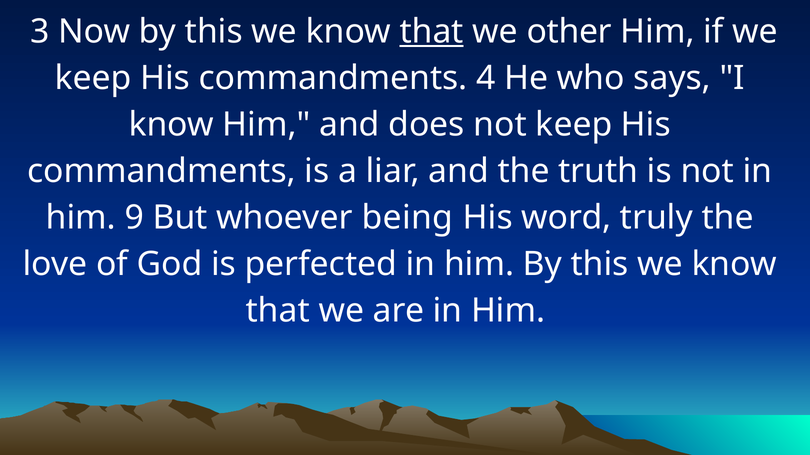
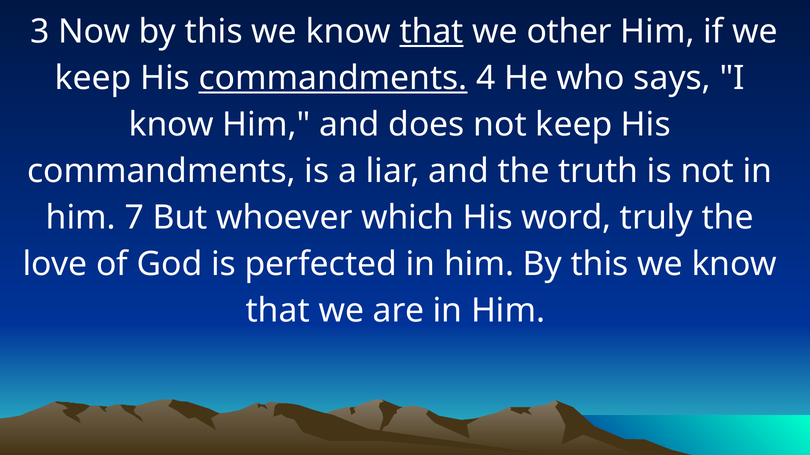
commandments underline: none -> present (333, 78)
9: 9 -> 7 (134, 218)
being: being -> which (408, 218)
